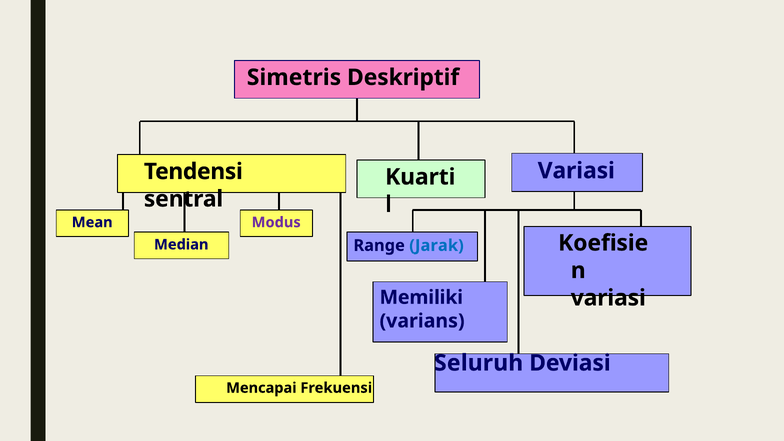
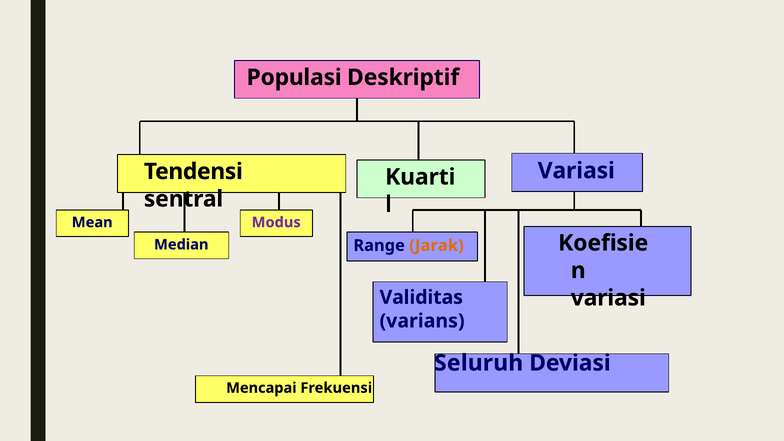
Simetris: Simetris -> Populasi (294, 77)
Jarak colour: blue -> orange (436, 245)
Memiliki: Memiliki -> Validitas (421, 297)
